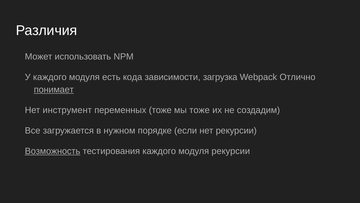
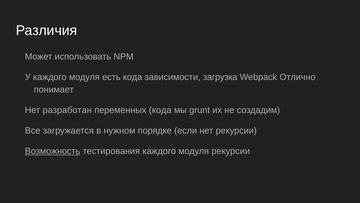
понимает underline: present -> none (54, 89)
инструмент: инструмент -> разработан (67, 110)
переменных тоже: тоже -> кода (160, 110)
мы тоже: тоже -> grunt (200, 110)
